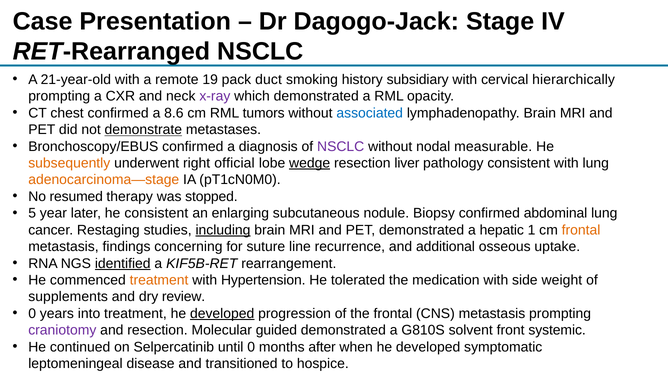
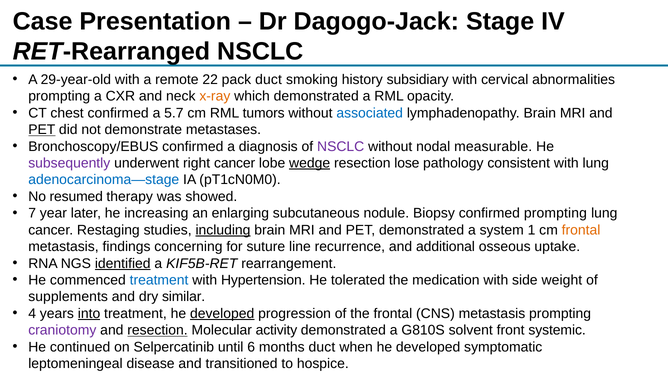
21-year-old: 21-year-old -> 29-year-old (76, 80)
19: 19 -> 22 (210, 80)
hierarchically: hierarchically -> abnormalities (574, 80)
x-ray colour: purple -> orange (215, 96)
8.6: 8.6 -> 5.7 (174, 113)
PET underline: none -> present (42, 130)
demonstrate underline: present -> none (143, 130)
subsequently colour: orange -> purple (69, 163)
right official: official -> cancer (235, 163)
liver: liver -> lose (407, 163)
adenocarcinoma—stage colour: orange -> blue (104, 180)
stopped: stopped -> showed (211, 196)
5: 5 -> 7 (32, 213)
he consistent: consistent -> increasing (156, 213)
confirmed abdominal: abdominal -> prompting (555, 213)
hepatic: hepatic -> system (502, 230)
treatment colour: orange -> blue (159, 280)
review: review -> similar (184, 297)
0: 0 -> 4 (32, 313)
into underline: none -> present (89, 313)
resection underline: none -> present (158, 330)
guided: guided -> activity (276, 330)
until 0: 0 -> 6 (251, 347)
months after: after -> duct (322, 347)
